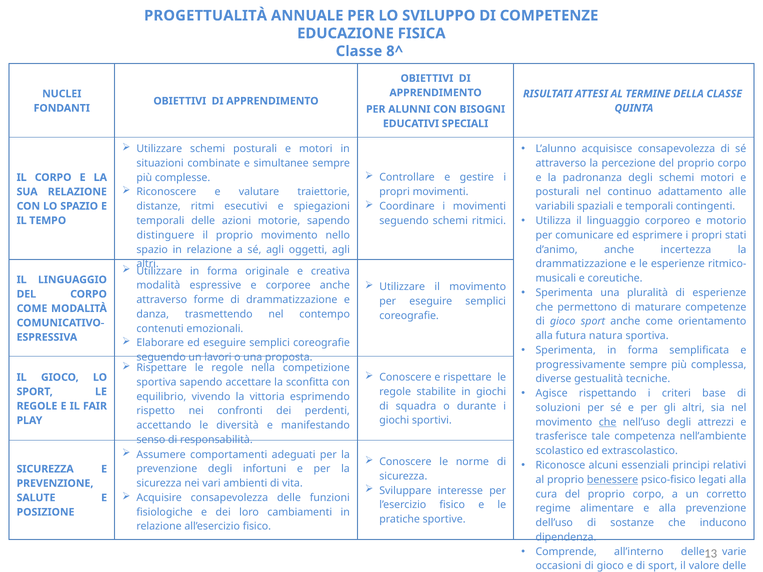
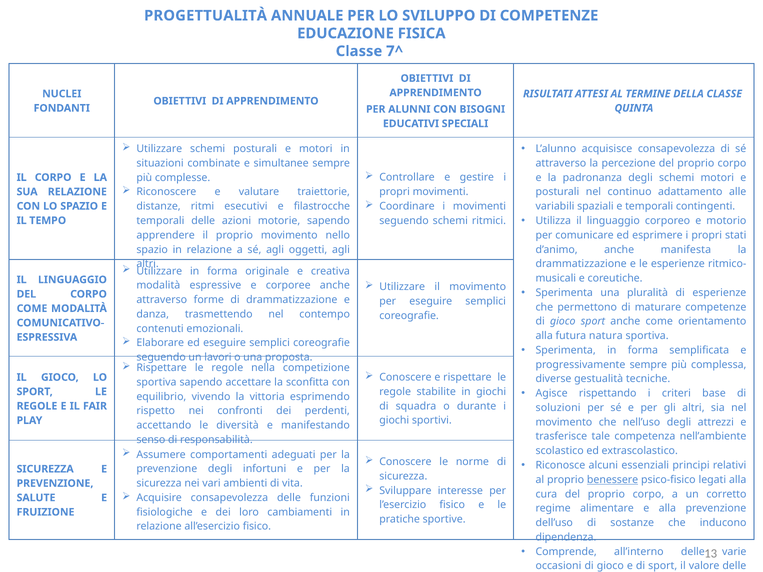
8^: 8^ -> 7^ (395, 51)
spiegazioni: spiegazioni -> filastrocche (322, 206)
distinguere: distinguere -> apprendere (166, 235)
incertezza: incertezza -> manifesta (686, 250)
che underline: present -> none (608, 422)
POSIZIONE: POSIZIONE -> FRUIZIONE (46, 512)
